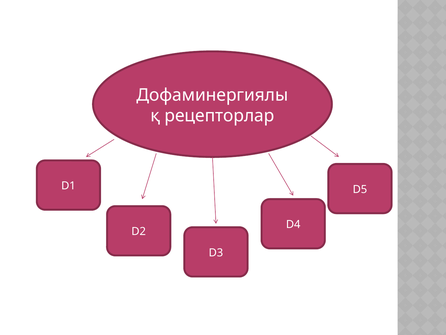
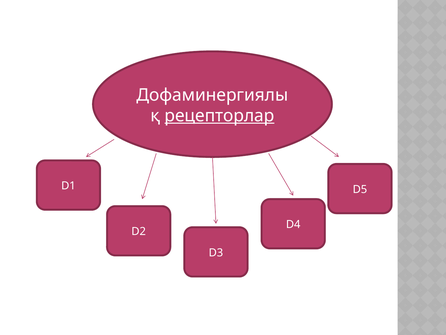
рецепторлар underline: none -> present (219, 116)
